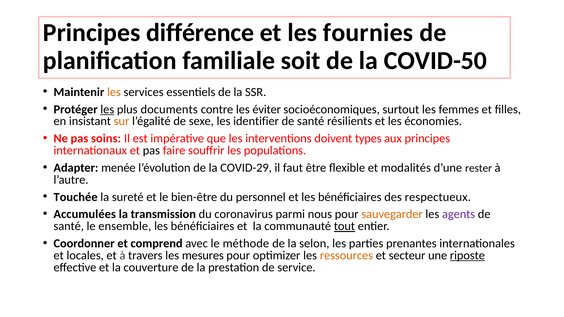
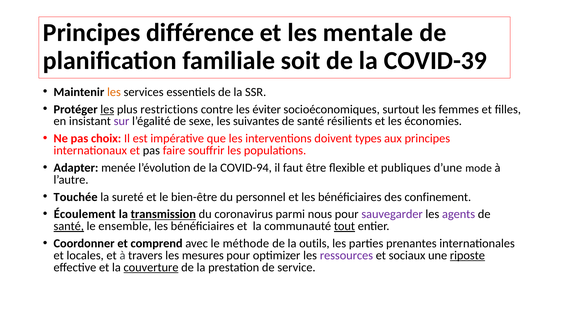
fournies: fournies -> mentale (368, 33)
COVID-50: COVID-50 -> COVID-39 (435, 61)
documents: documents -> restrictions (169, 109)
sur colour: orange -> purple (122, 121)
identifier: identifier -> suivantes (256, 121)
soins: soins -> choix (106, 139)
COVID-29: COVID-29 -> COVID-94 (246, 168)
modalités: modalités -> publiques (406, 168)
rester: rester -> mode (479, 168)
respectueux: respectueux -> confinement (438, 197)
Accumulées: Accumulées -> Écoulement (85, 214)
transmission underline: none -> present (163, 214)
sauvegarder colour: orange -> purple (392, 214)
santé underline: none -> present (69, 226)
selon: selon -> outils (314, 244)
ressources colour: orange -> purple (346, 256)
secteur: secteur -> sociaux (407, 256)
couverture underline: none -> present (151, 268)
